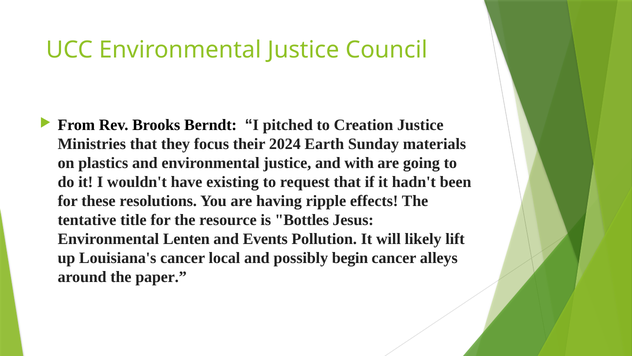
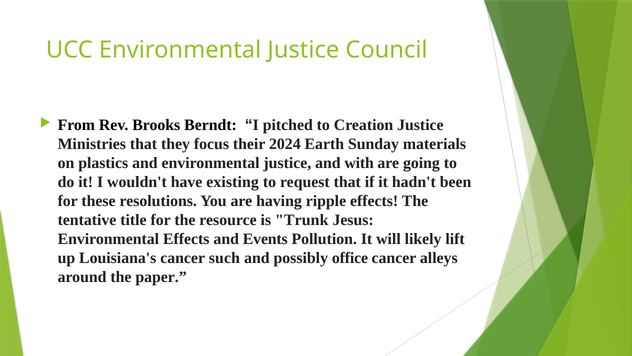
Bottles: Bottles -> Trunk (302, 220)
Environmental Lenten: Lenten -> Effects (186, 239)
local: local -> such (224, 258)
begin: begin -> office (350, 258)
